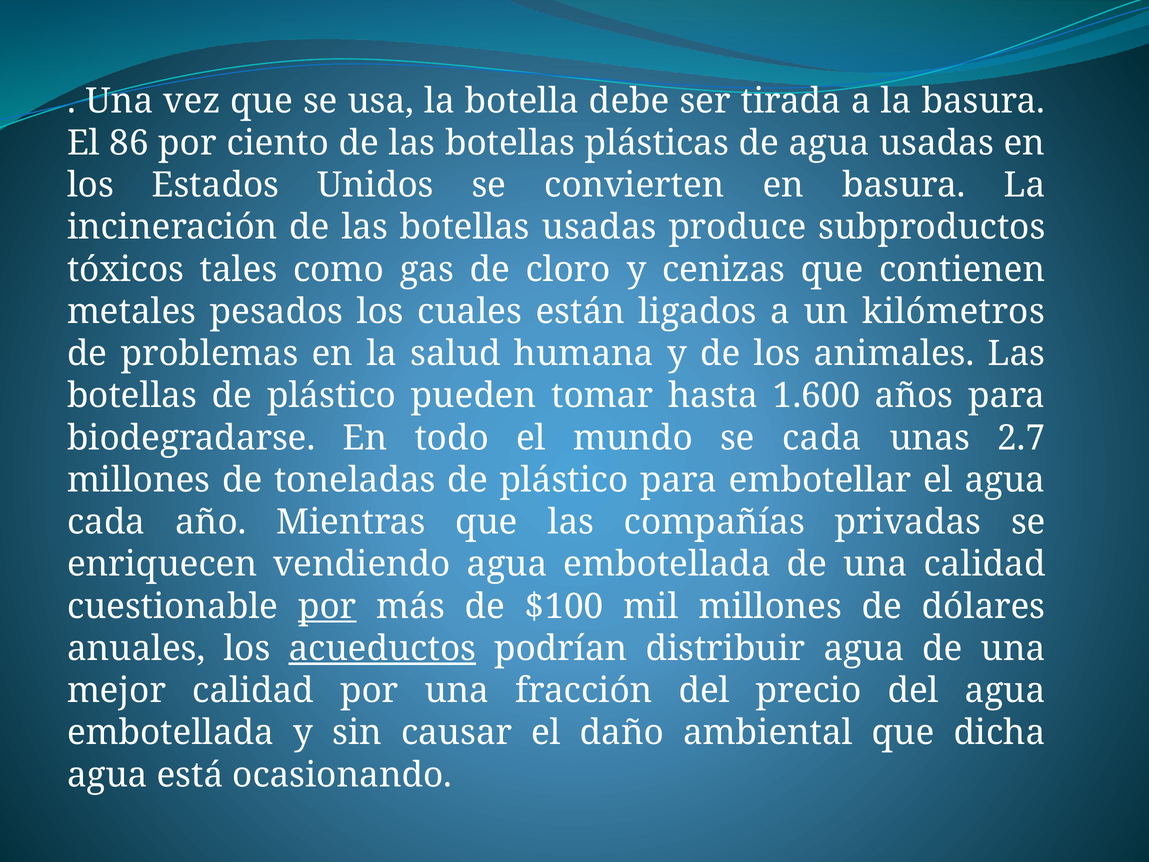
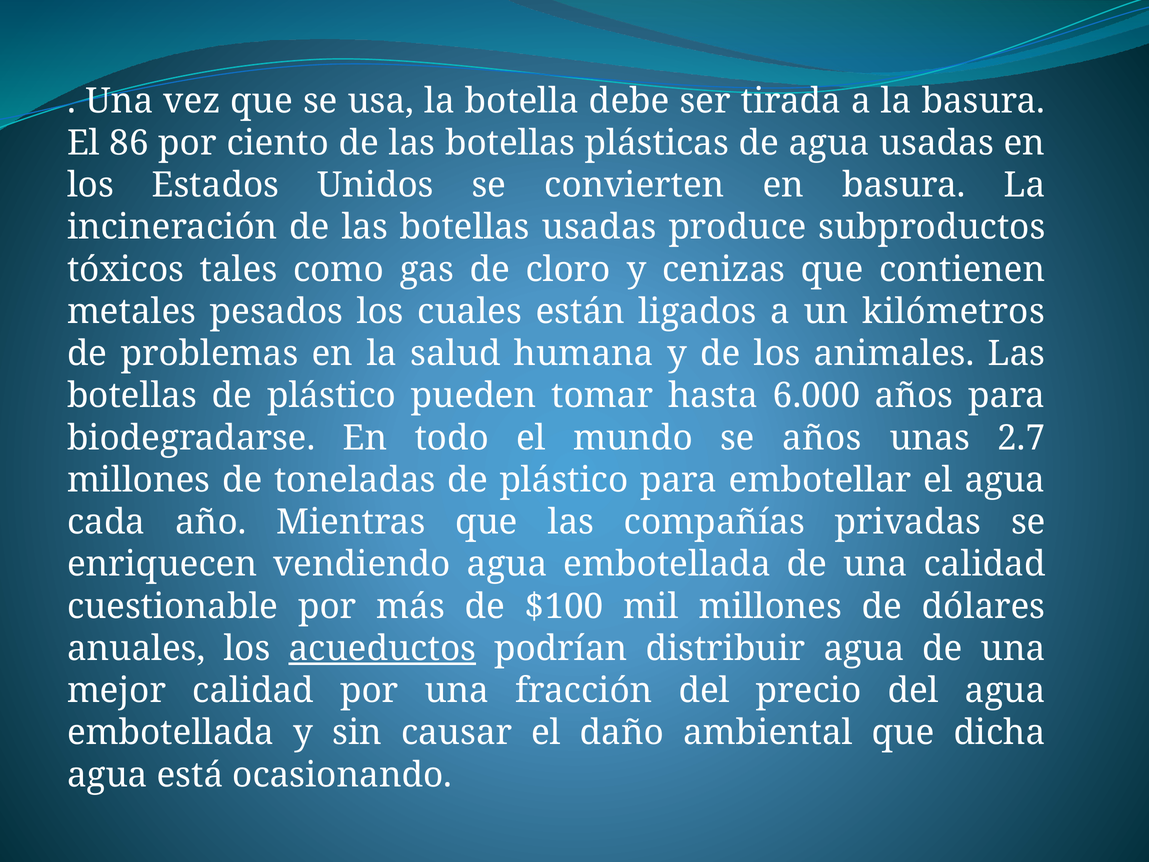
1.600: 1.600 -> 6.000 (817, 396)
se cada: cada -> años (822, 438)
por underline: present -> none (327, 606)
